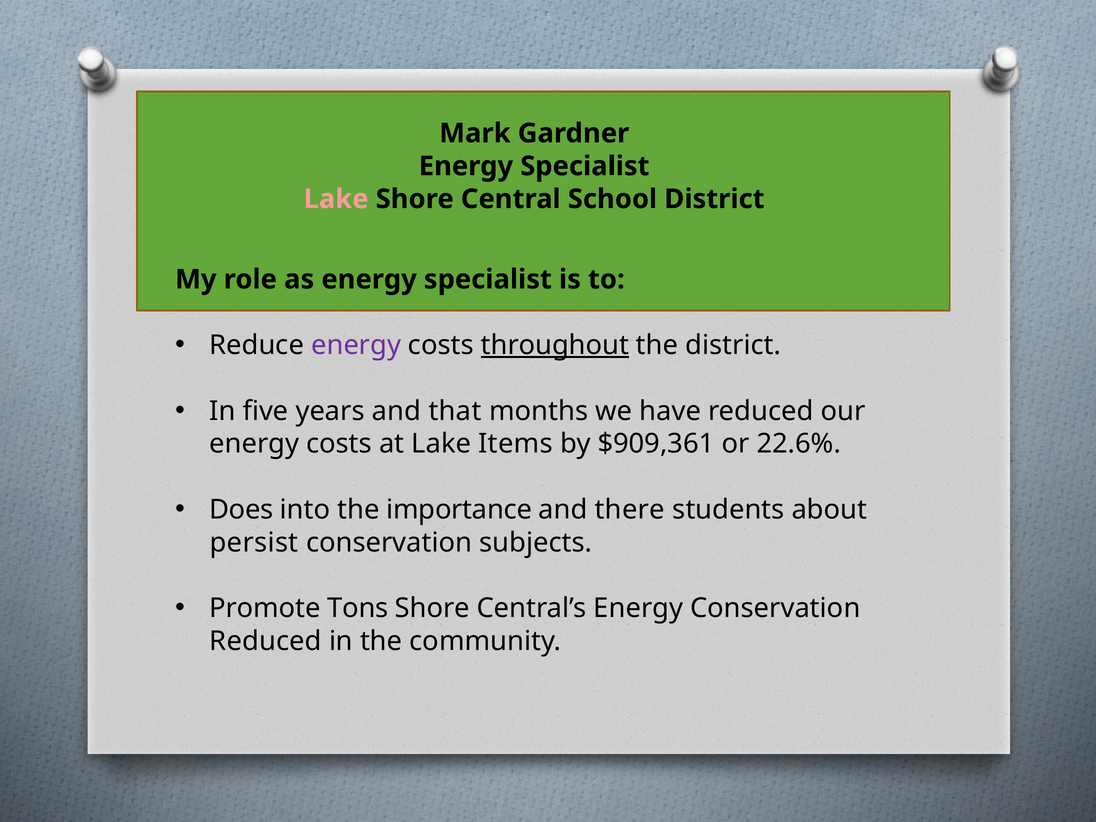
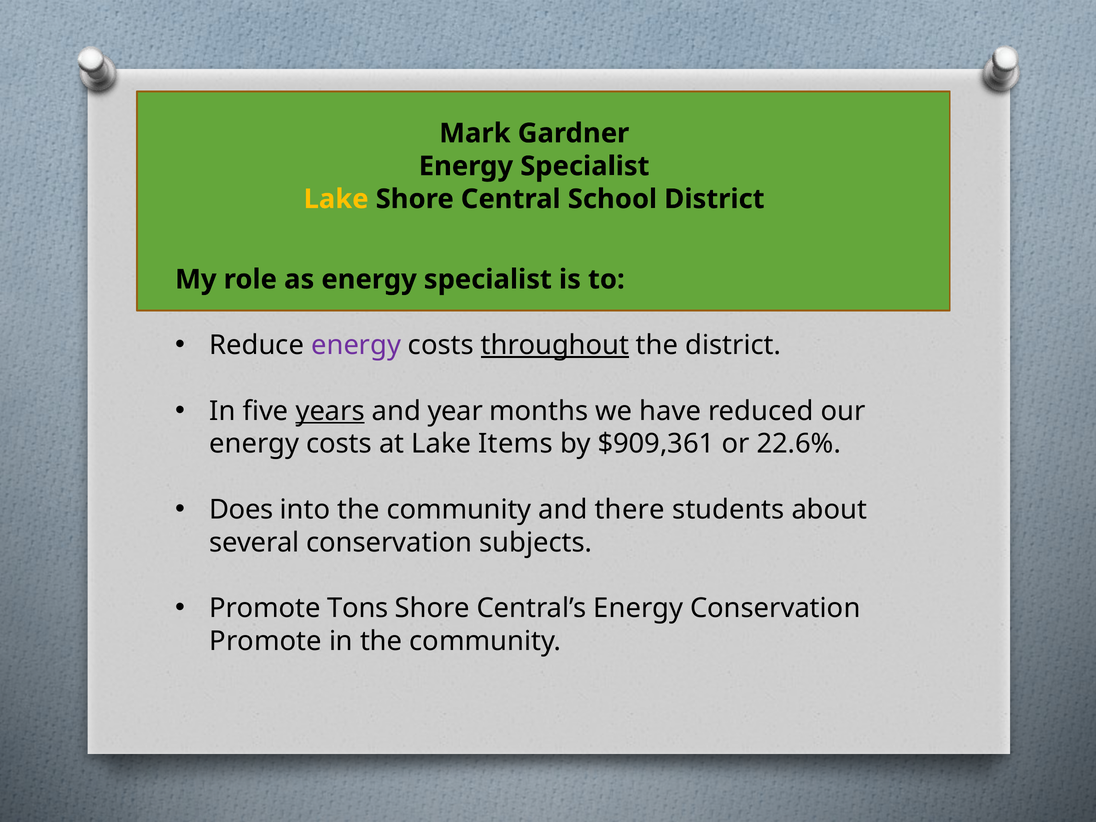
Lake colour: pink -> yellow (336, 199)
years underline: none -> present (330, 411)
that: that -> year (455, 411)
into the importance: importance -> community (459, 510)
persist: persist -> several (254, 542)
Reduced: Reduced -> Promote (266, 641)
